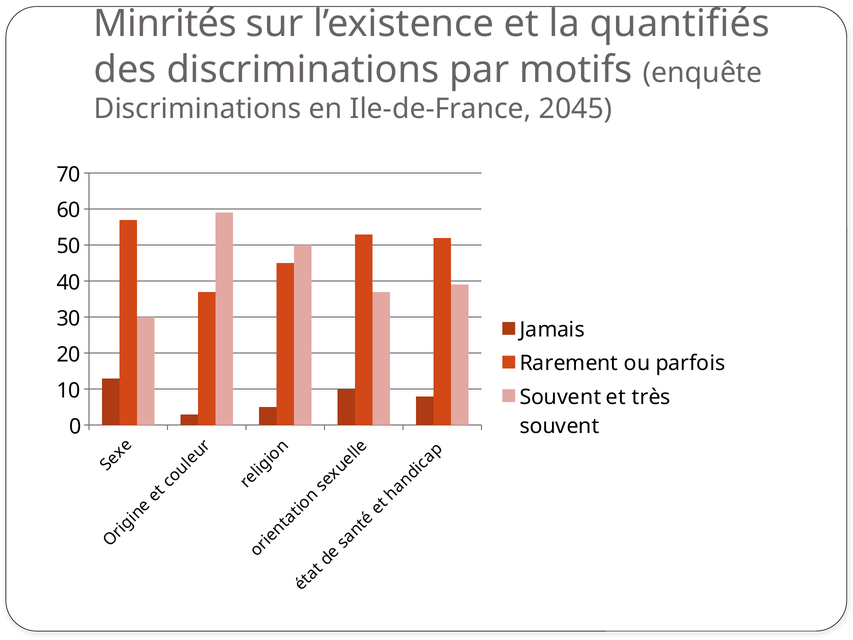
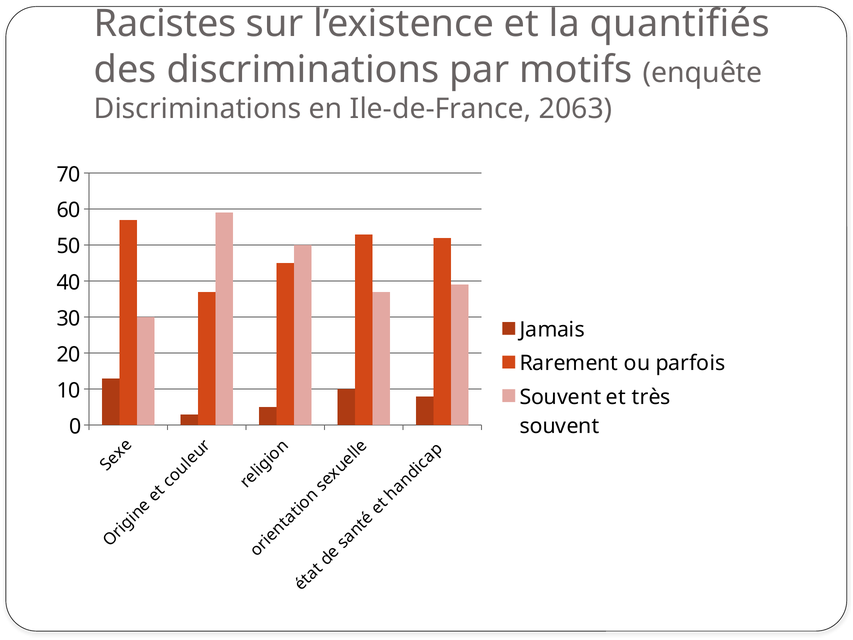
Minrités: Minrités -> Racistes (165, 24)
2045: 2045 -> 2063 (576, 109)
